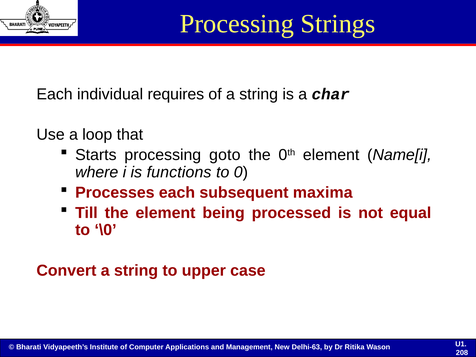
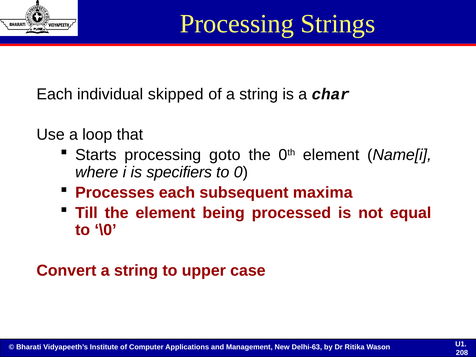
requires: requires -> skipped (176, 94)
functions: functions -> specifiers (179, 172)
